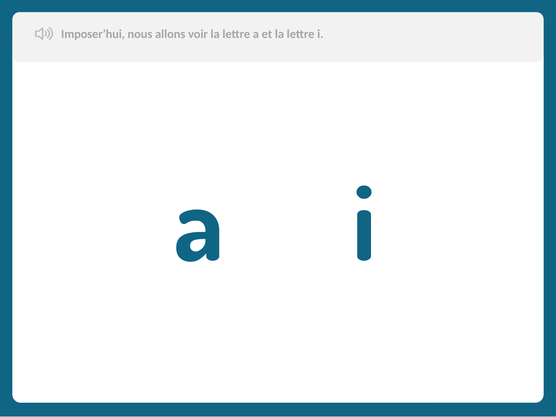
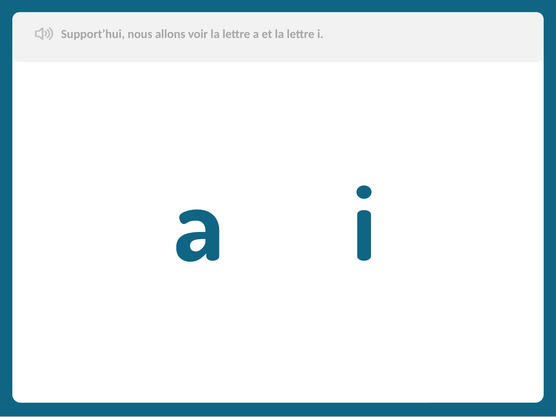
Imposer’hui: Imposer’hui -> Support’hui (93, 34)
